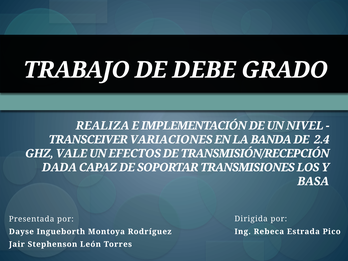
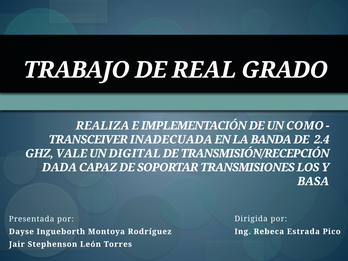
DEBE: DEBE -> REAL (204, 70)
NIVEL: NIVEL -> COMO (305, 126)
VARIACIONES: VARIACIONES -> INADECUADA (171, 140)
EFECTOS: EFECTOS -> DIGITAL (135, 154)
